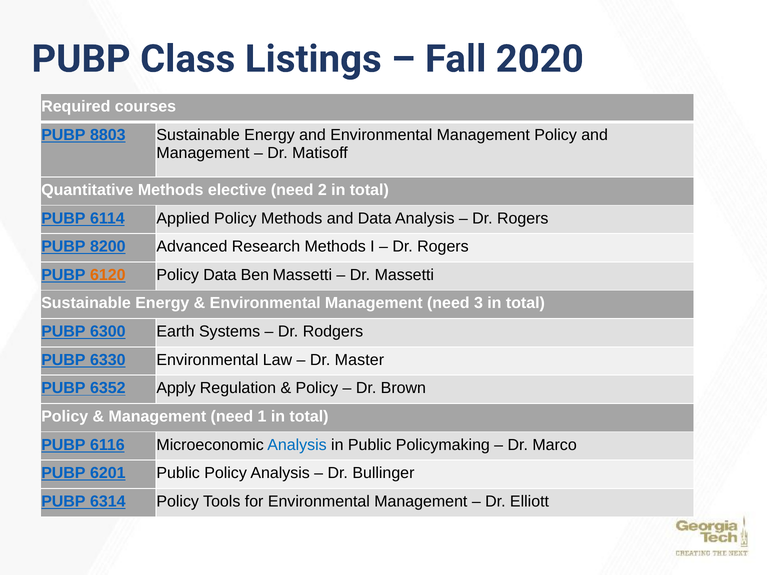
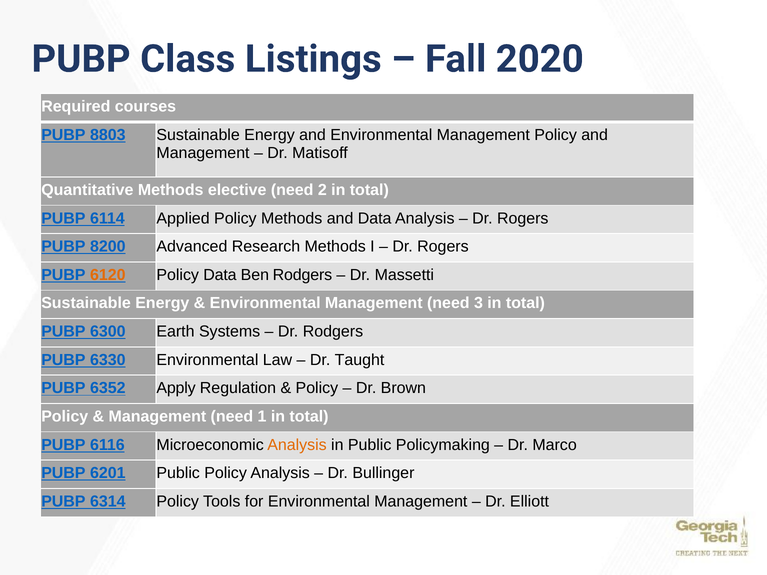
Ben Massetti: Massetti -> Rodgers (302, 275)
Master: Master -> Taught (360, 360)
Analysis colour: blue -> orange (297, 445)
